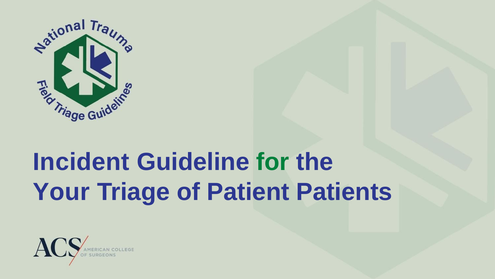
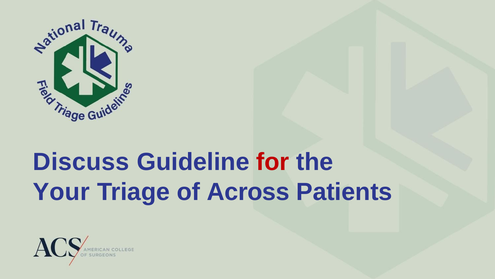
Incident: Incident -> Discuss (81, 162)
for colour: green -> red (273, 162)
Patient: Patient -> Across (248, 191)
